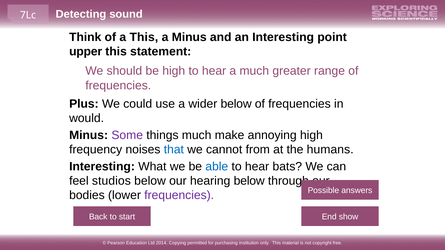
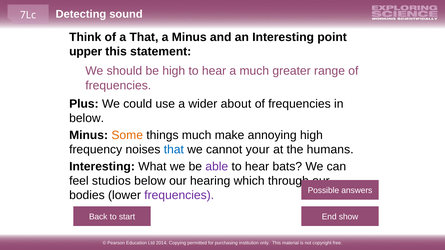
a This: This -> That (144, 37)
wider below: below -> about (236, 104)
would: would -> below (87, 118)
Some colour: purple -> orange (127, 135)
from: from -> your (258, 150)
able colour: blue -> purple (217, 167)
hearing below: below -> which (249, 181)
